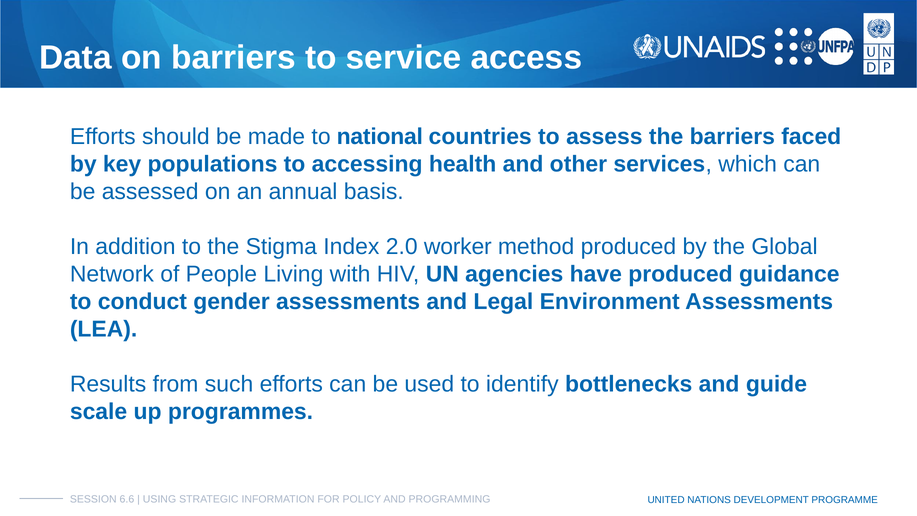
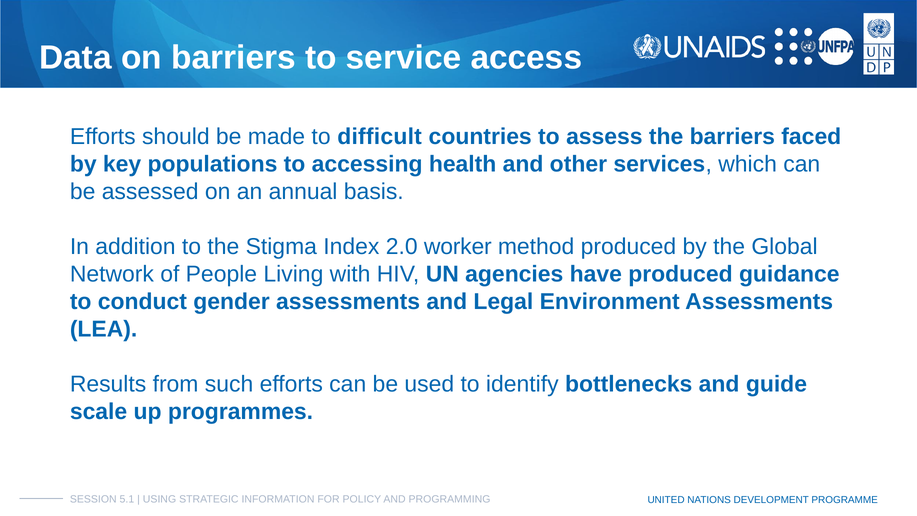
national: national -> difficult (380, 137)
6.6: 6.6 -> 5.1 (127, 499)
